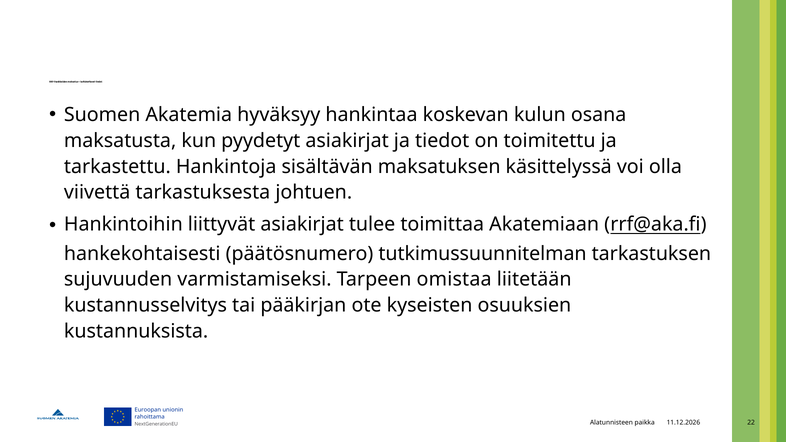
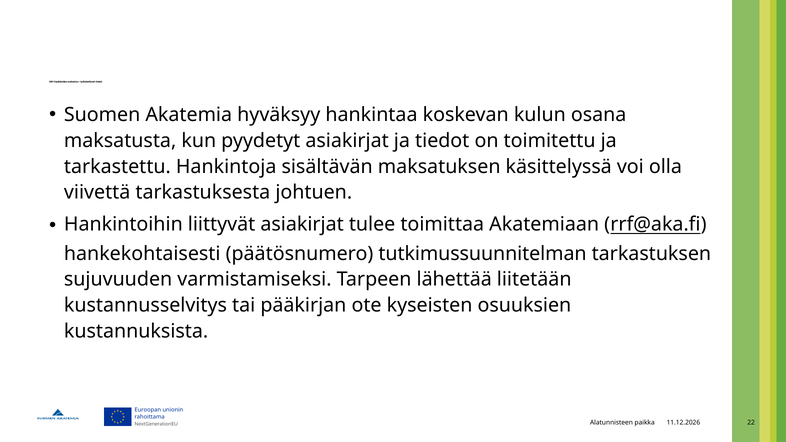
omistaa: omistaa -> lähettää (454, 280)
